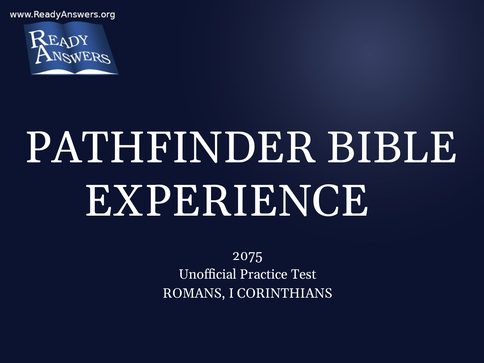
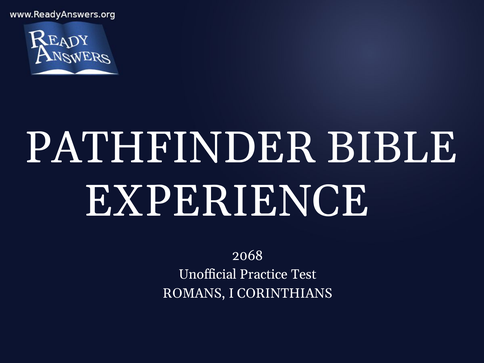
2075: 2075 -> 2068 (248, 256)
